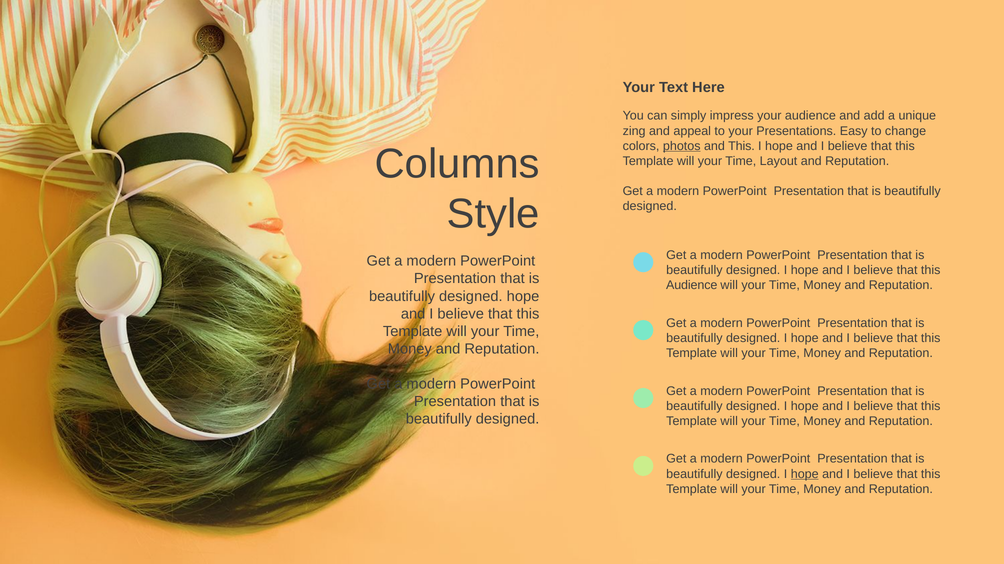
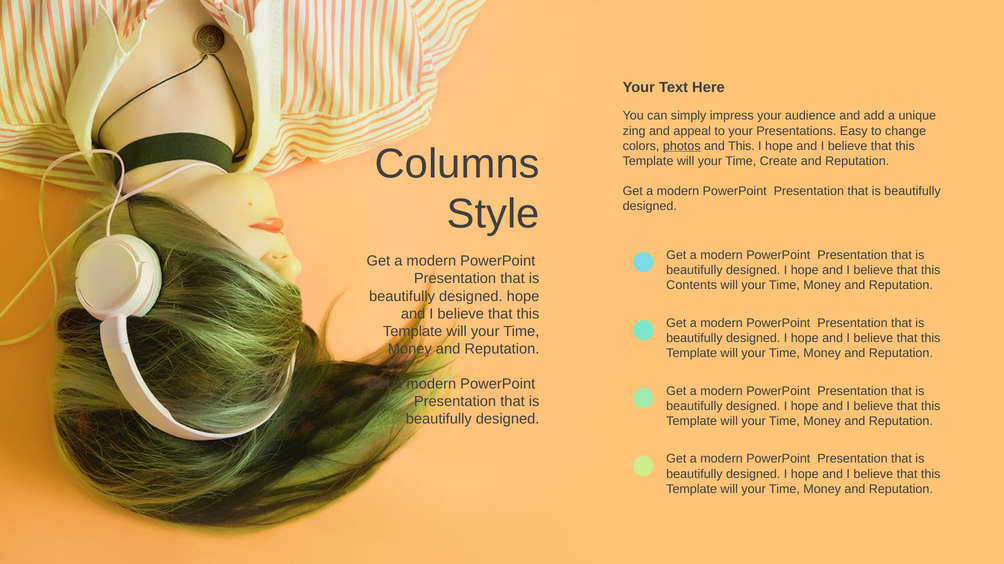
Layout: Layout -> Create (779, 161)
Audience: Audience -> Contents (692, 286)
hope underline: present -> none (805, 475)
